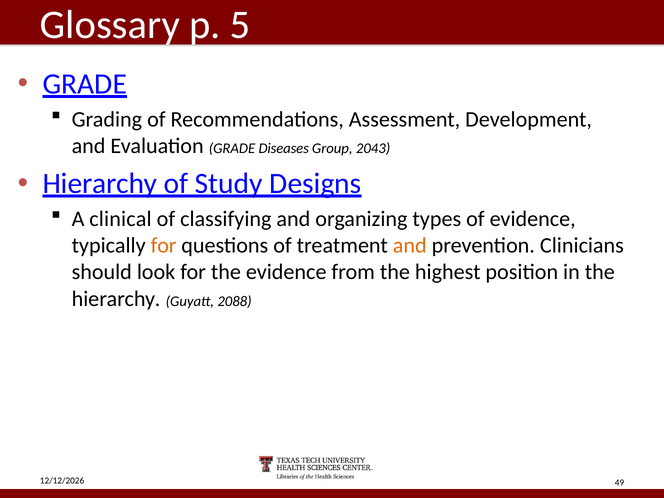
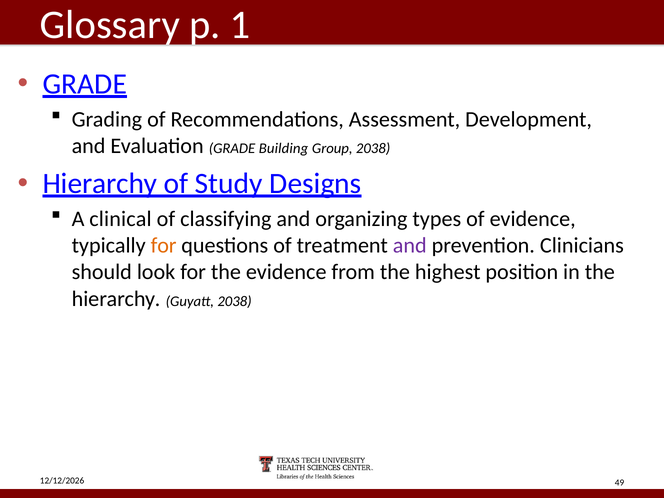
5: 5 -> 1 (240, 25)
Diseases: Diseases -> Building (284, 149)
Group 2043: 2043 -> 2038 (373, 149)
and colour: orange -> purple (410, 246)
Guyatt 2088: 2088 -> 2038 (235, 301)
